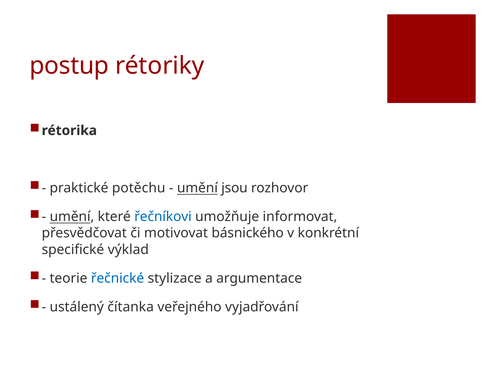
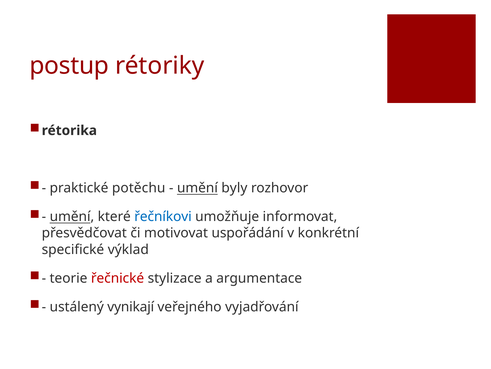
jsou: jsou -> byly (234, 188)
básnického: básnického -> uspořádání (248, 233)
řečnické colour: blue -> red (118, 278)
čítanka: čítanka -> vynikají (131, 306)
